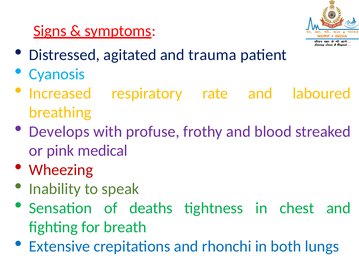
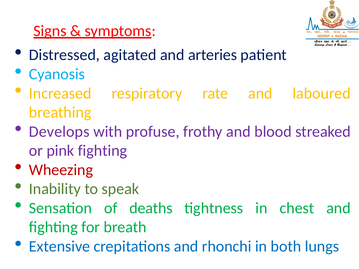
trauma: trauma -> arteries (213, 55)
pink medical: medical -> fighting (102, 151)
